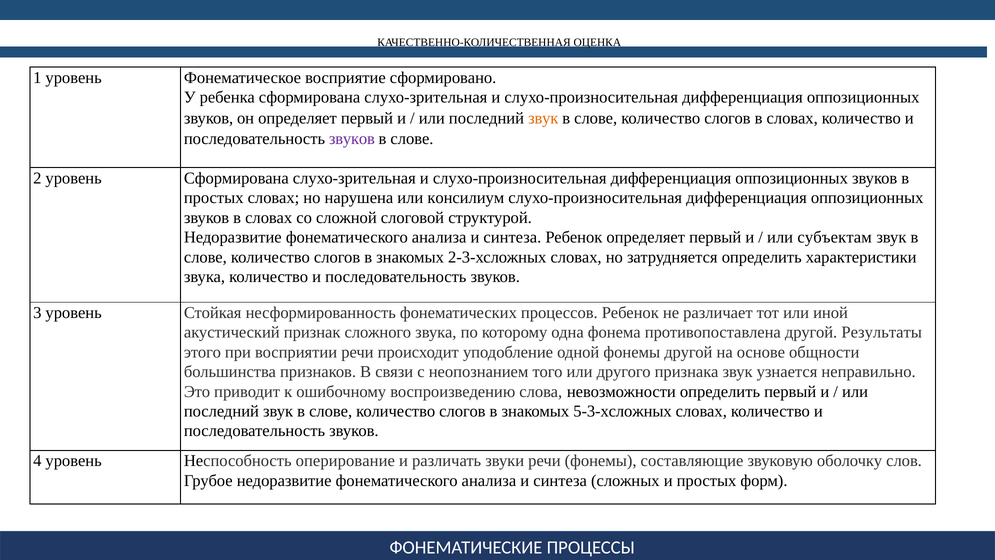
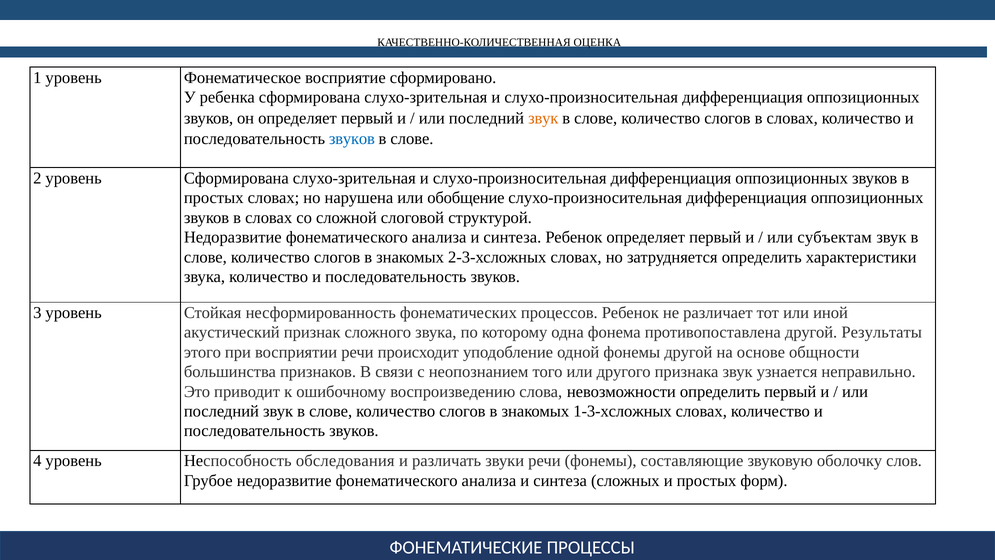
звуков colour: purple -> blue (352, 139)
консилиум: консилиум -> обобщение (466, 198)
5-3-хсложных: 5-3-хсложных -> 1-3-хсложных (623, 411)
оперирование: оперирование -> обследования (345, 461)
